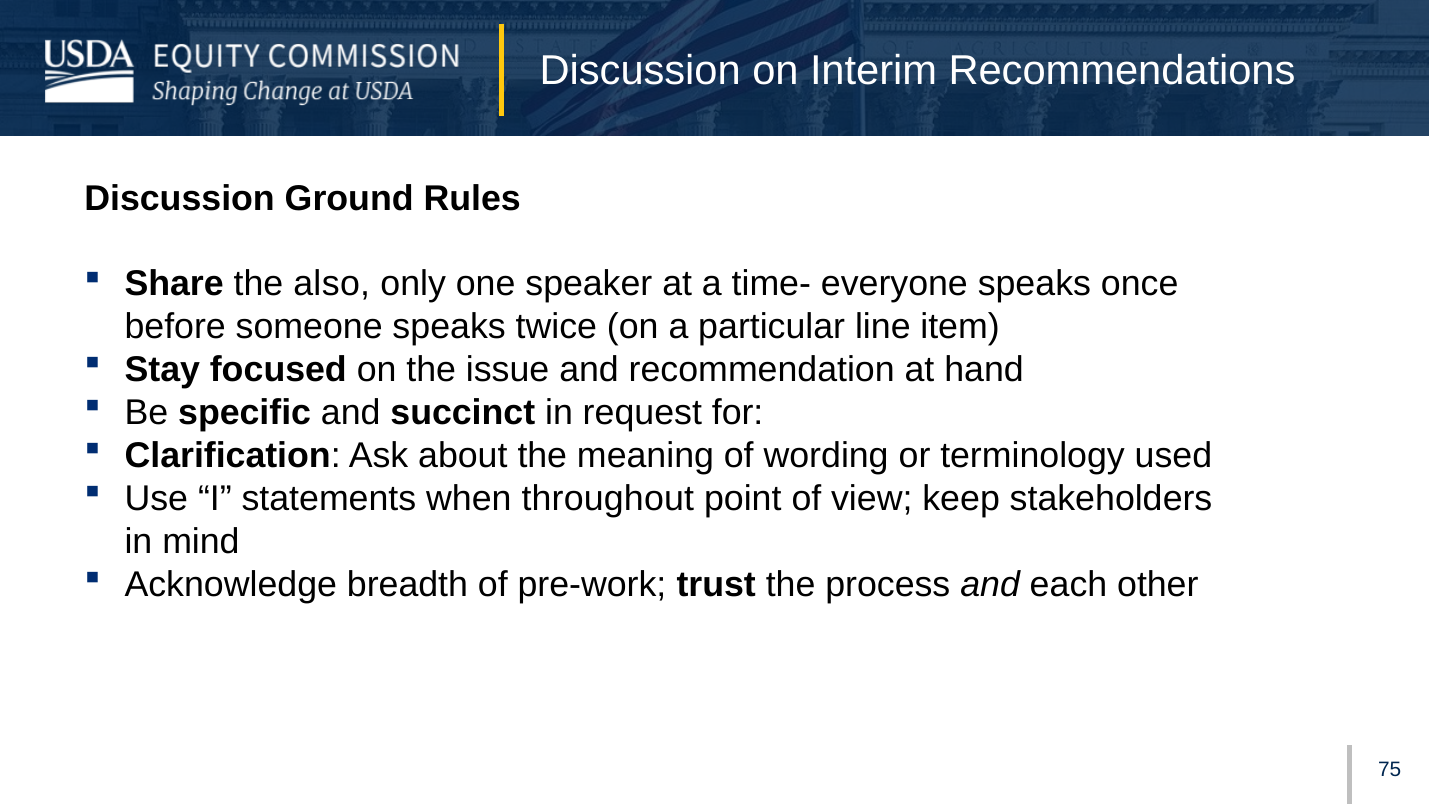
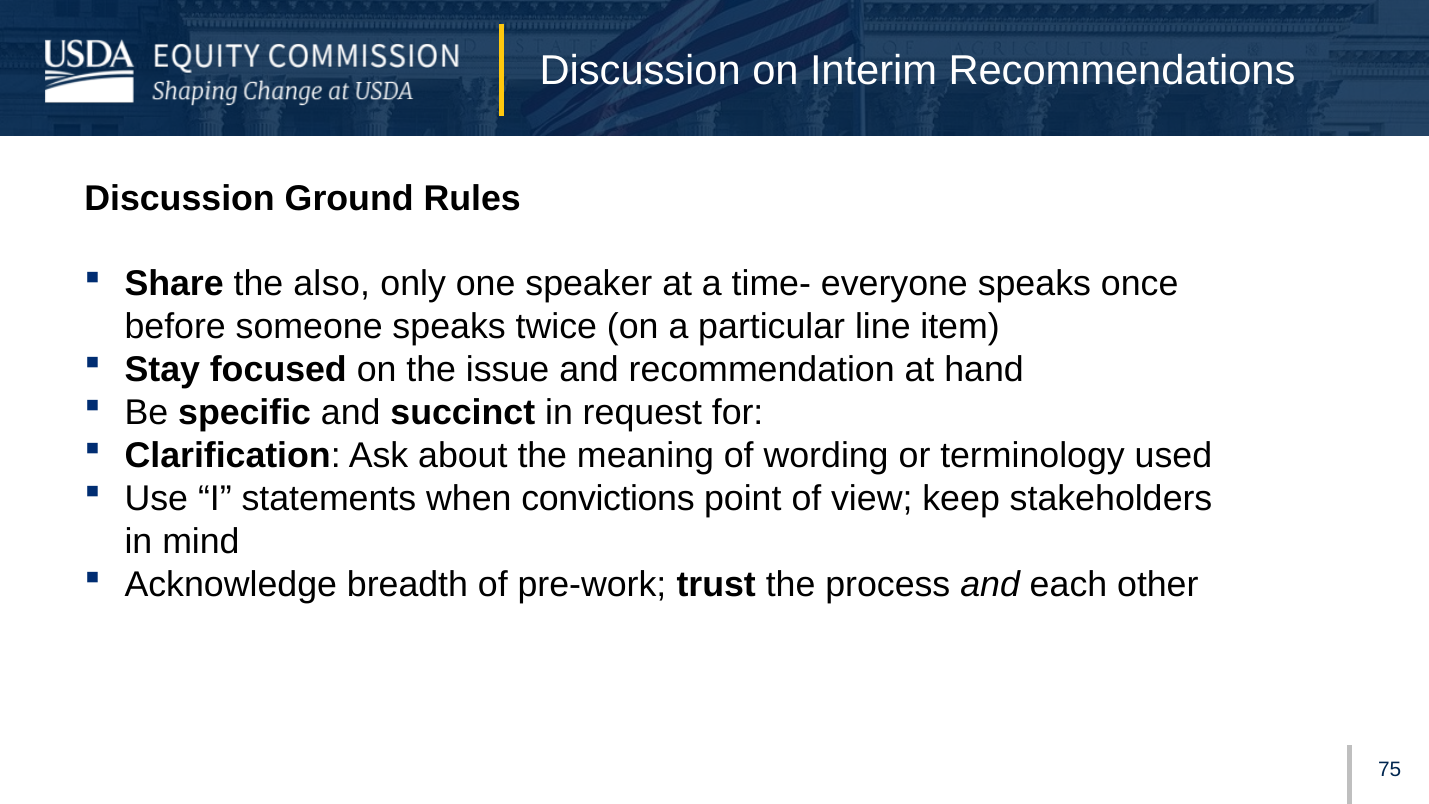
throughout: throughout -> convictions (608, 498)
